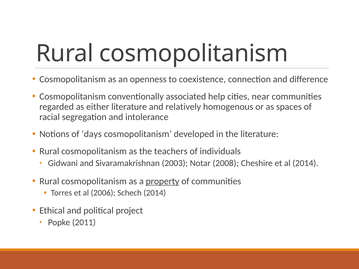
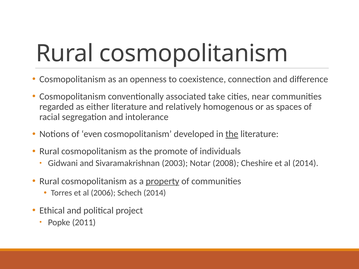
help: help -> take (217, 97)
days: days -> even (92, 134)
the underline: none -> present (232, 134)
teachers: teachers -> promote (171, 151)
